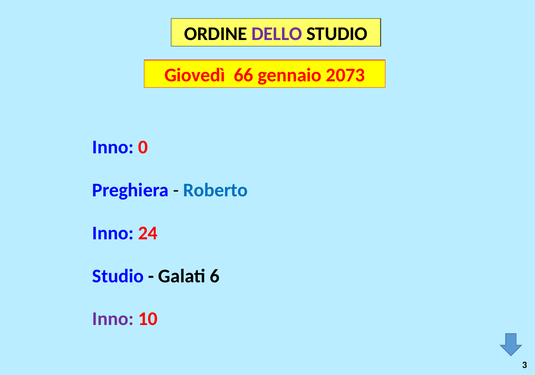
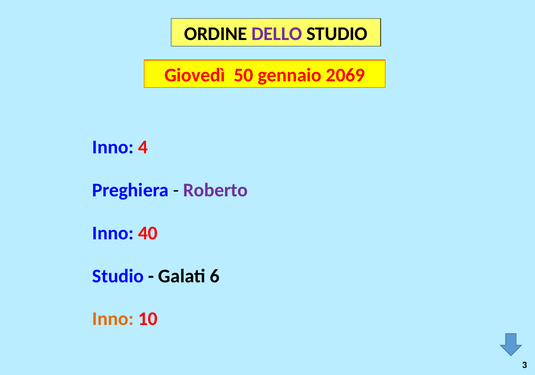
66: 66 -> 50 (244, 75)
2073: 2073 -> 2069 (345, 75)
0: 0 -> 4 (143, 147)
Roberto colour: blue -> purple (215, 190)
24: 24 -> 40 (148, 233)
Inno colour: purple -> orange (113, 318)
